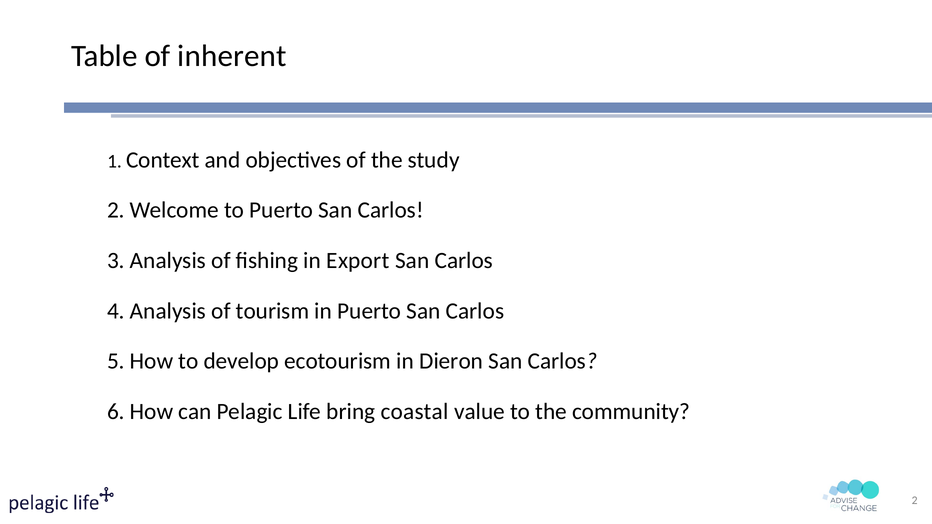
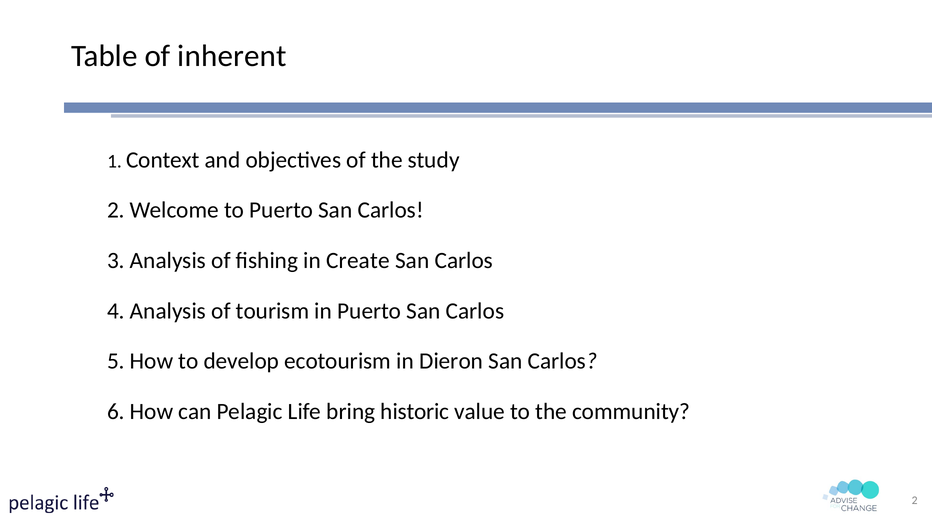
Export: Export -> Create (358, 261)
coastal: coastal -> historic (415, 412)
